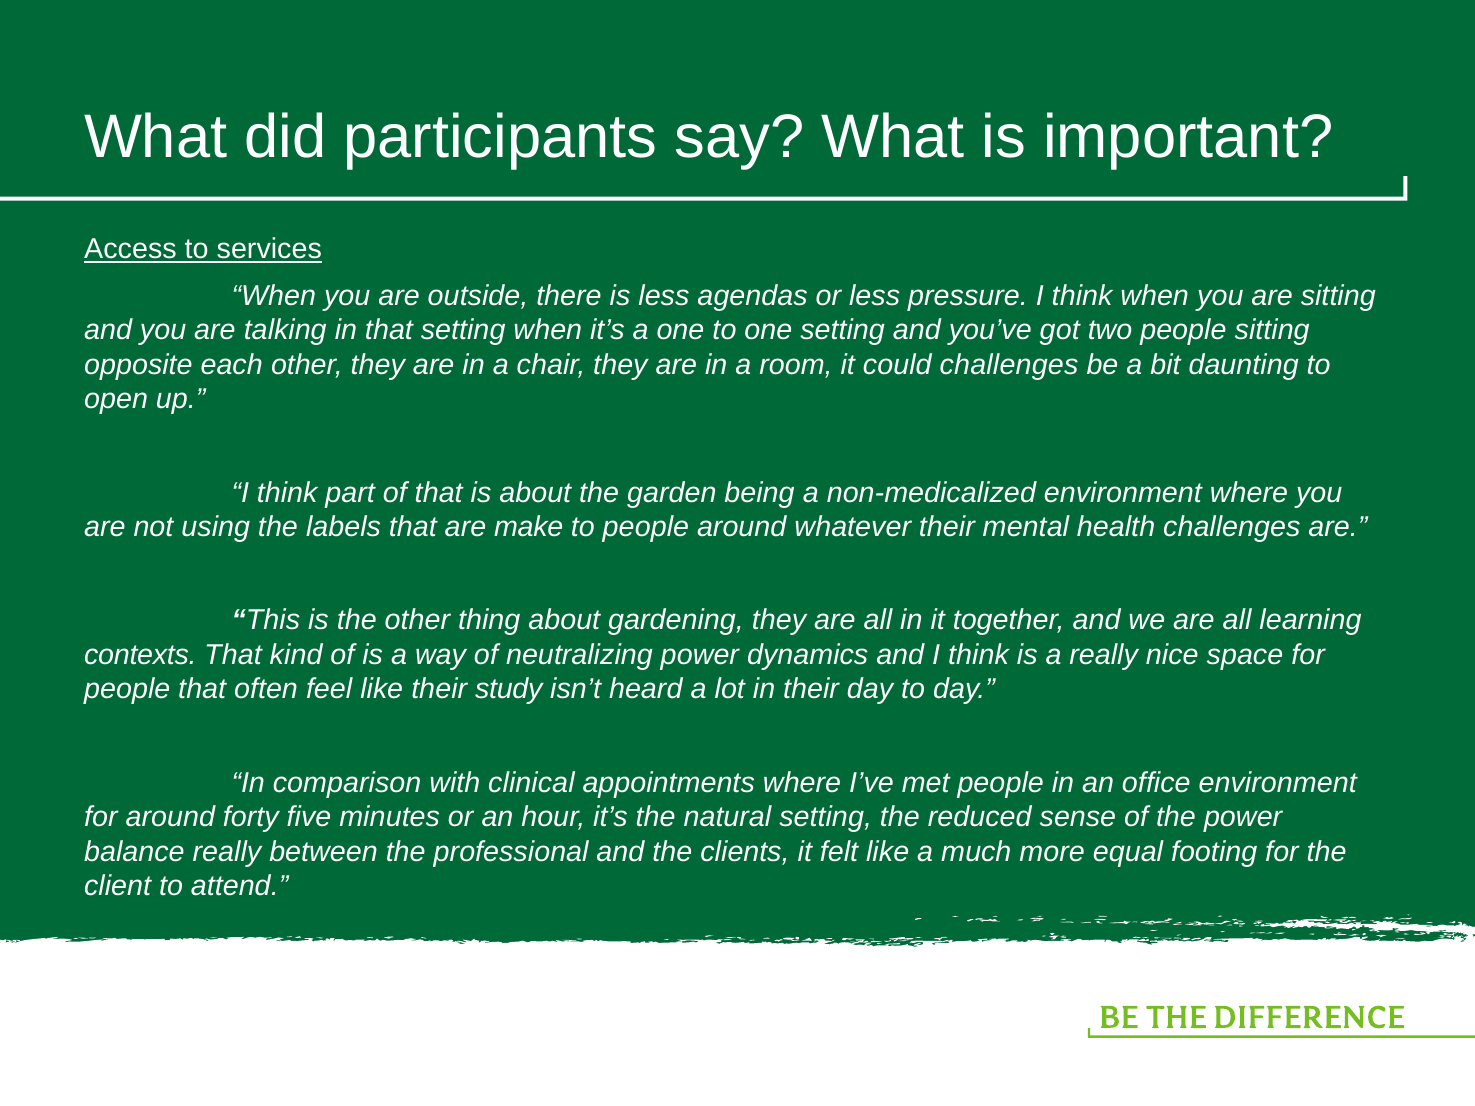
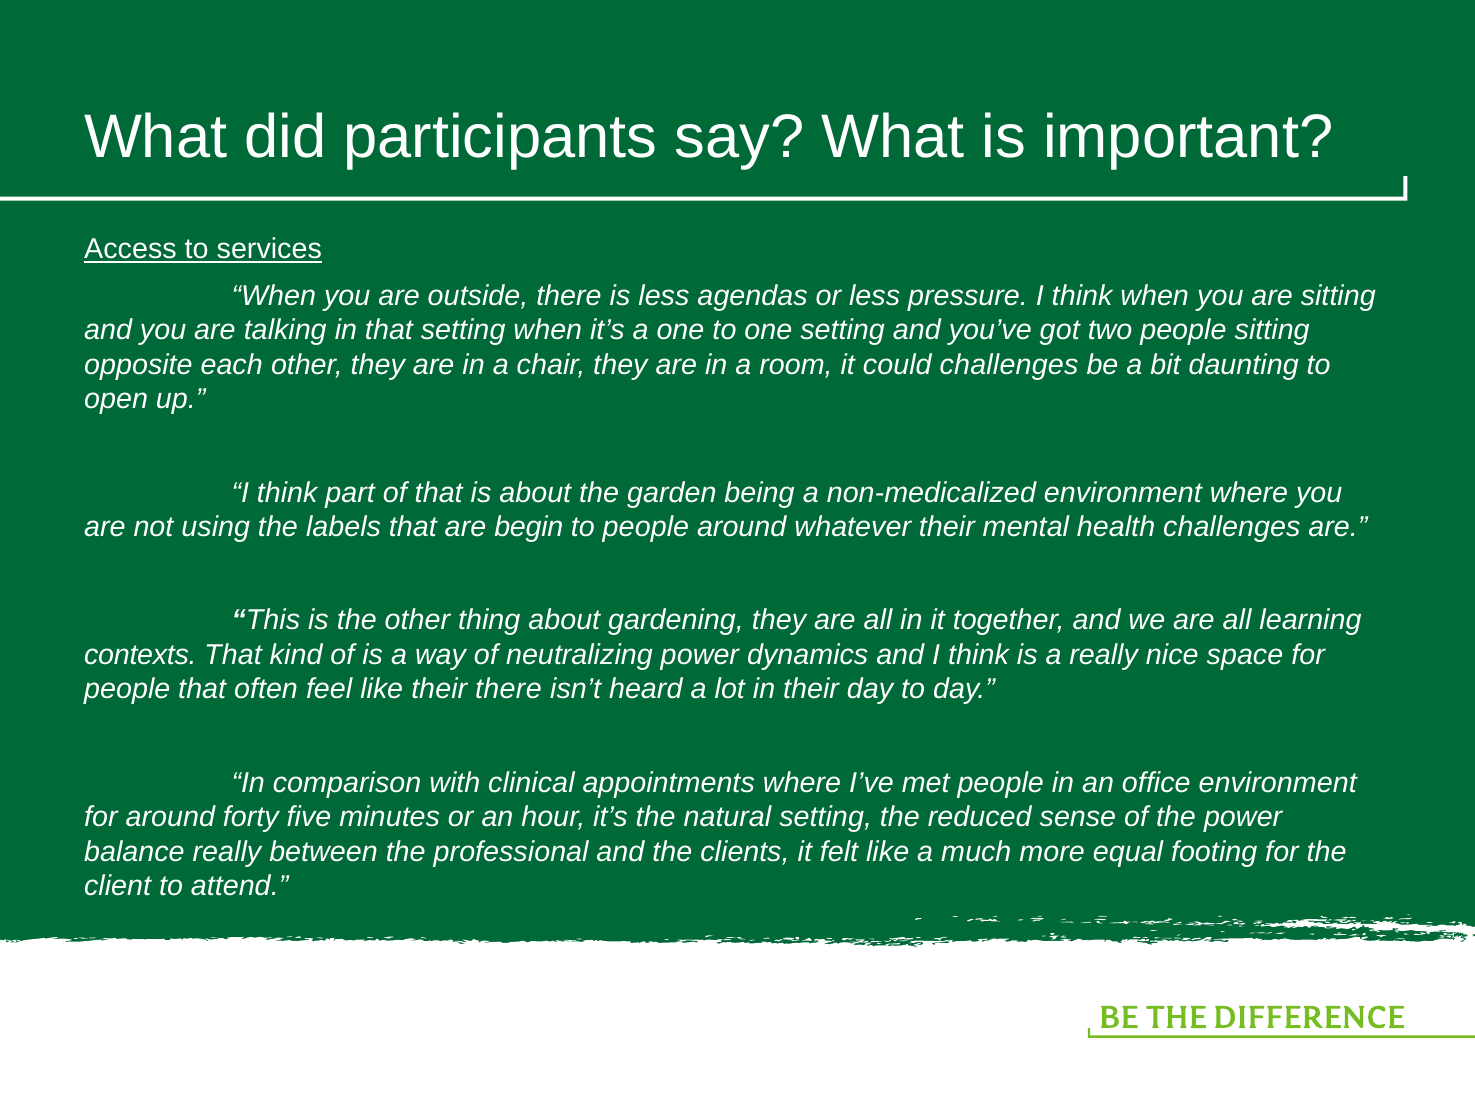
make: make -> begin (529, 527)
their study: study -> there (508, 690)
